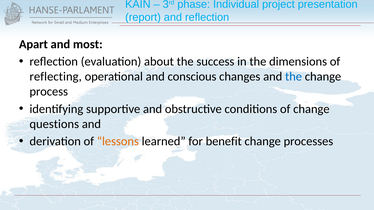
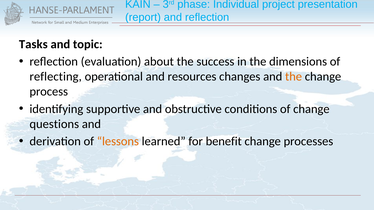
Apart: Apart -> Tasks (33, 44)
most: most -> topic (88, 44)
conscious: conscious -> resources (192, 77)
the colour: blue -> orange (294, 77)
